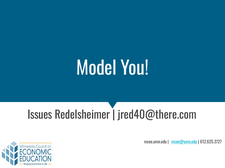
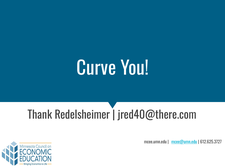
Model: Model -> Curve (96, 69)
Issues: Issues -> Thank (40, 116)
